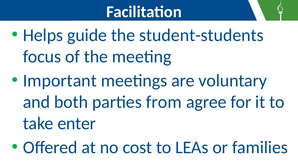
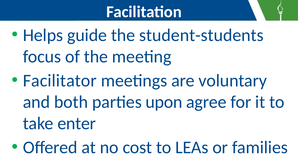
Important: Important -> Facilitator (60, 80)
from: from -> upon (164, 102)
